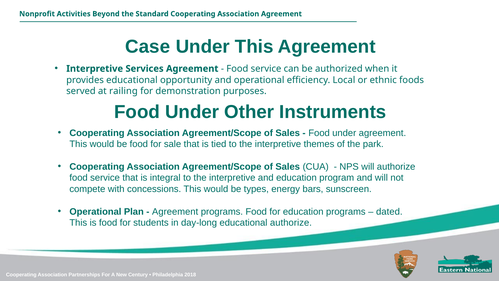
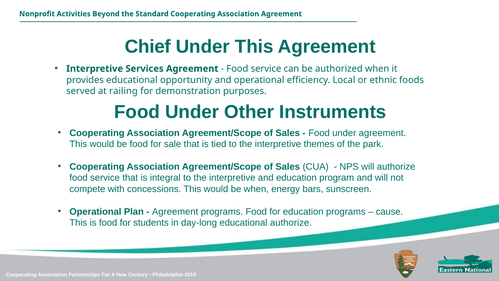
Case: Case -> Chief (148, 47)
be types: types -> when (256, 189)
dated: dated -> cause (389, 211)
